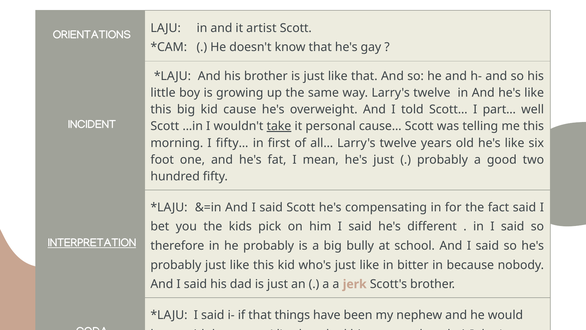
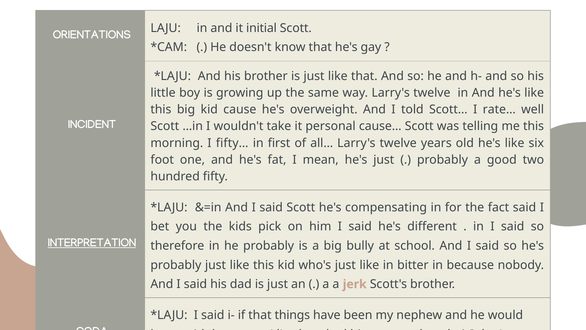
artist: artist -> initial (261, 28)
part…: part… -> rate… (499, 109)
take underline: present -> none (279, 126)
